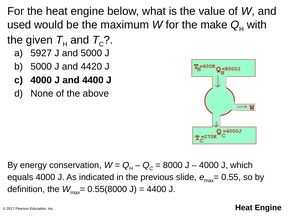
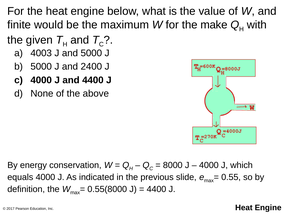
used: used -> finite (19, 25)
5927: 5927 -> 4003 (41, 53)
4420: 4420 -> 2400 (91, 67)
